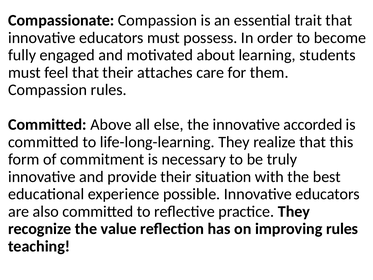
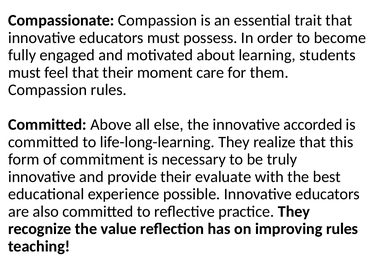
attaches: attaches -> moment (165, 72)
situation: situation -> evaluate (223, 177)
